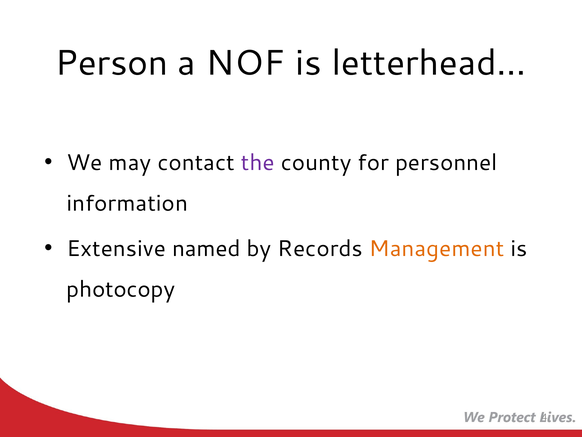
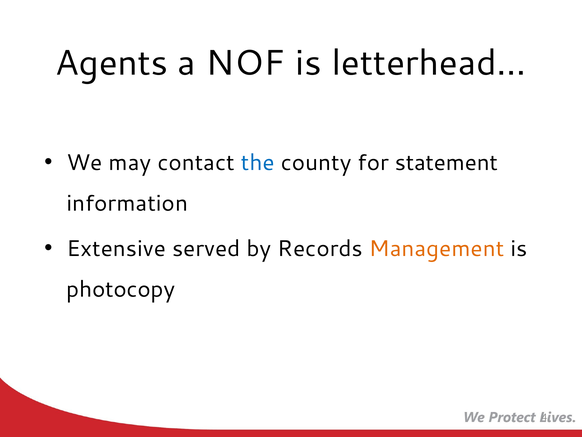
Person: Person -> Agents (112, 63)
the colour: purple -> blue (258, 163)
personnel: personnel -> statement (446, 163)
named: named -> served (206, 248)
